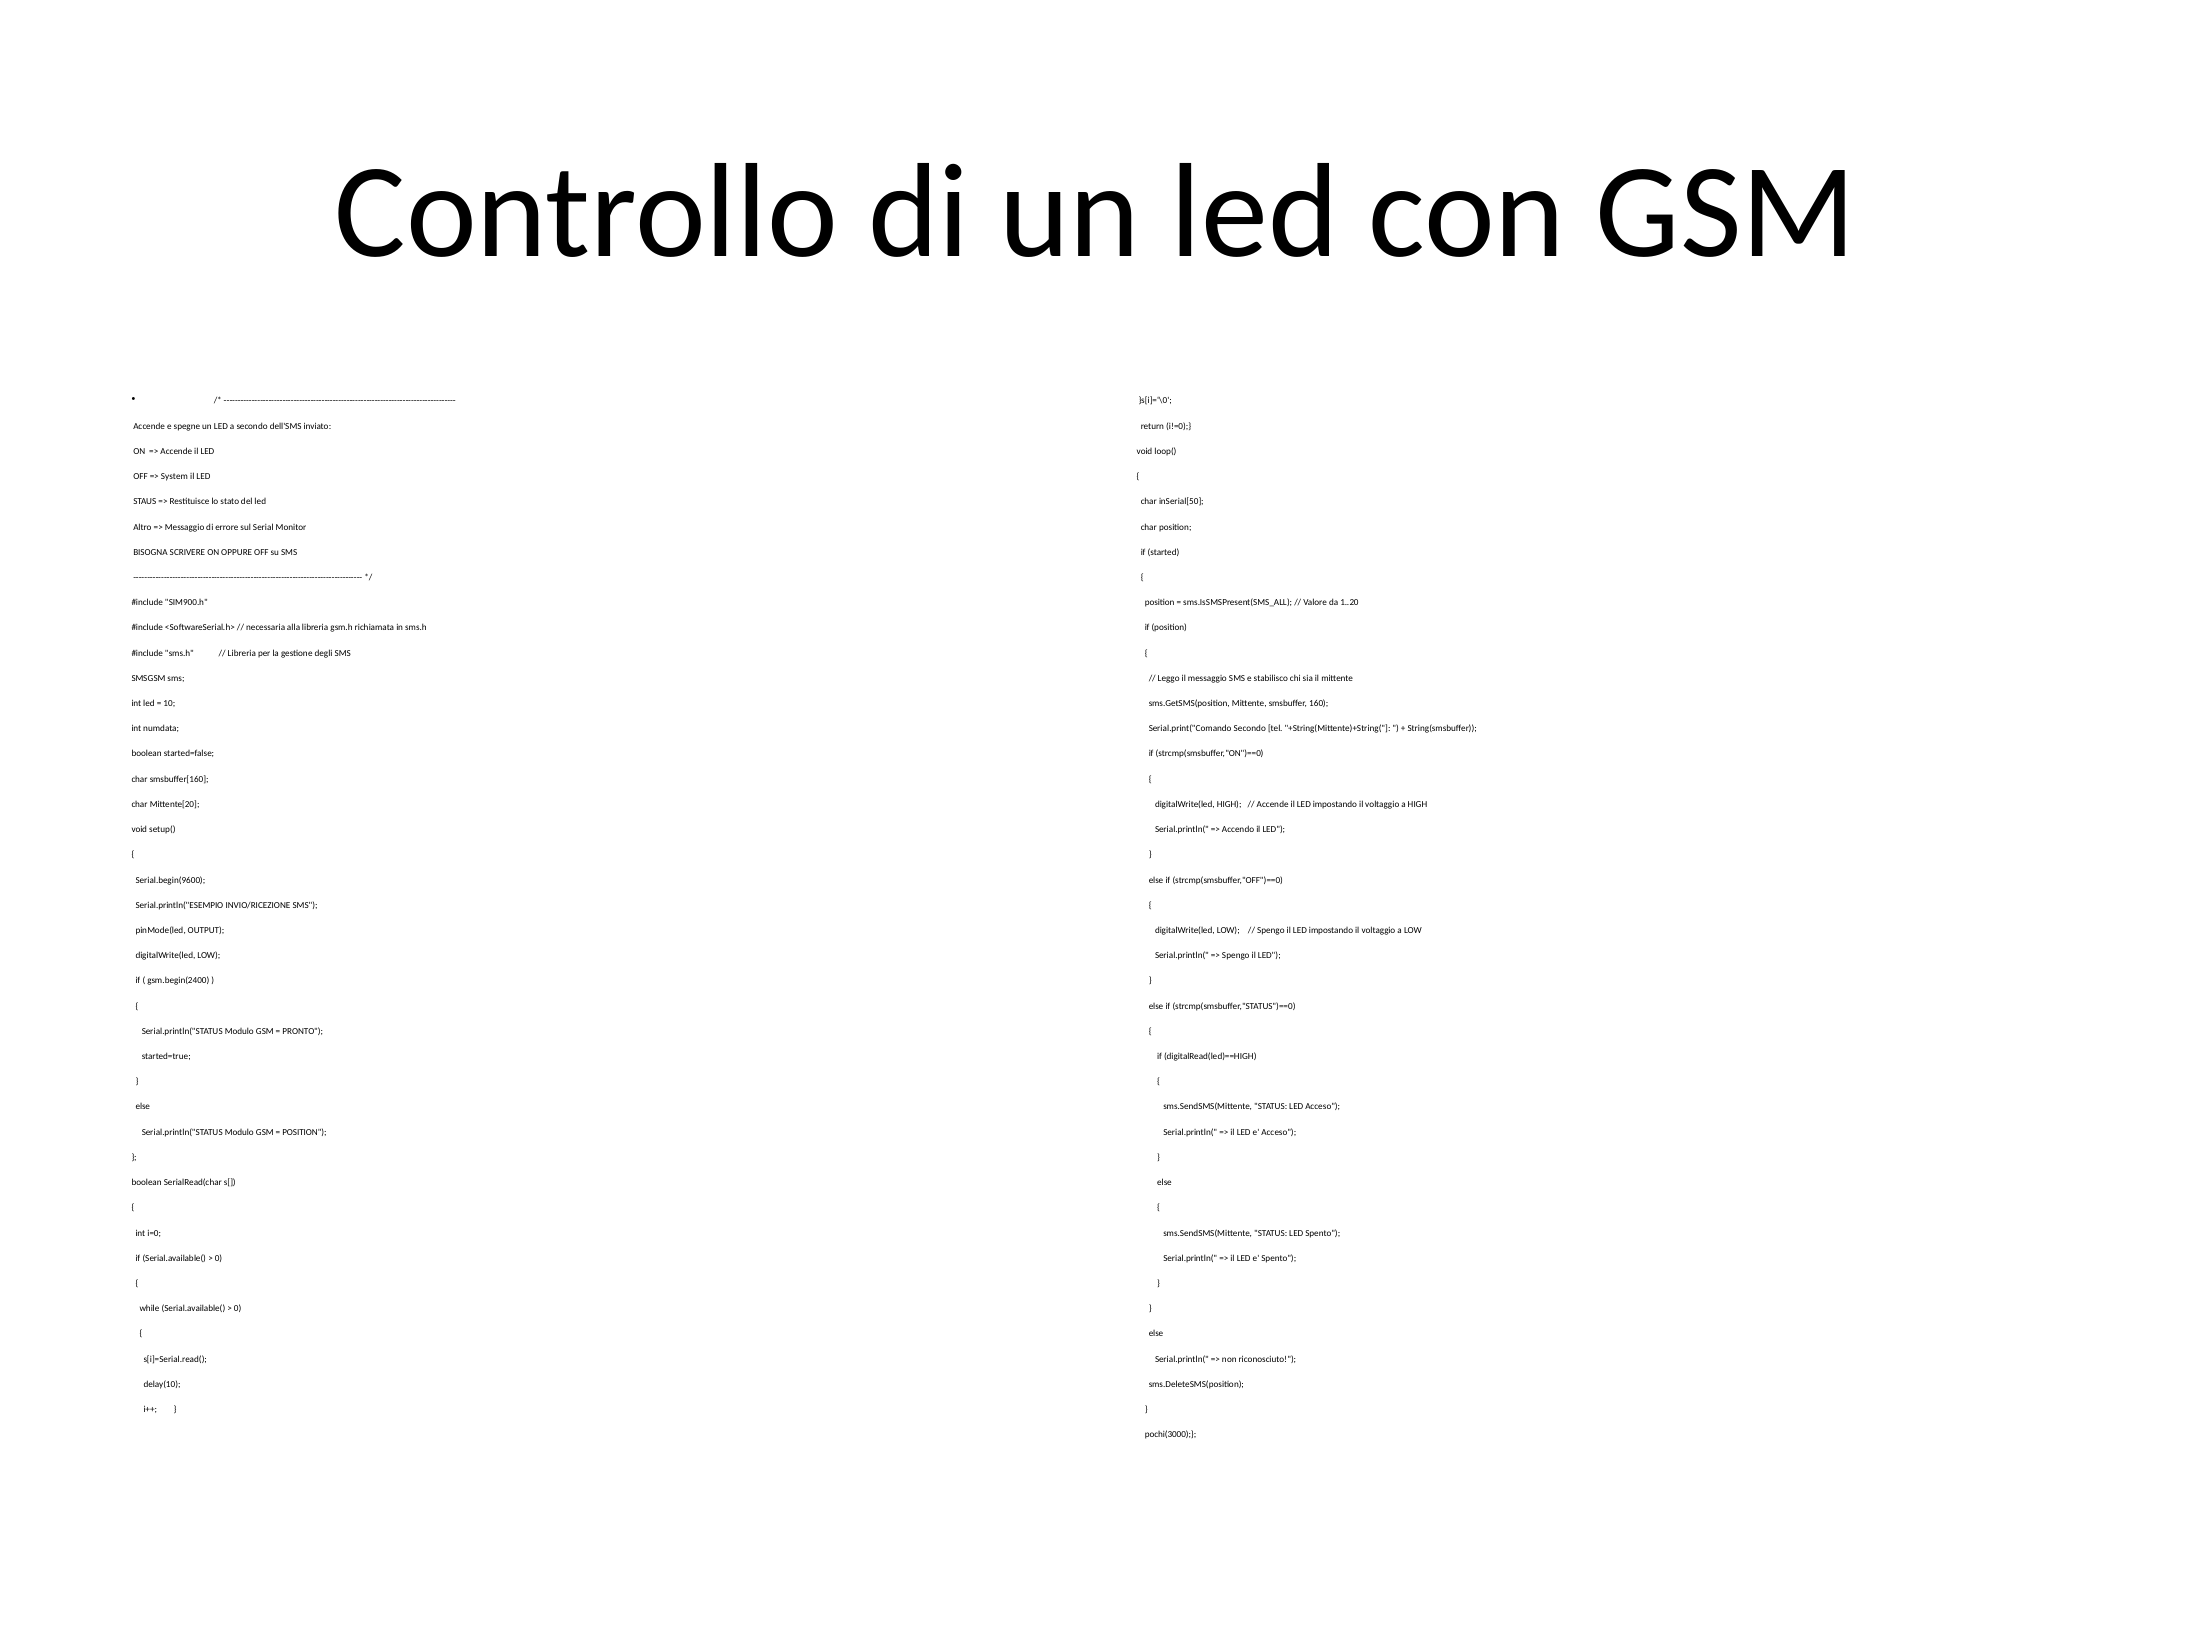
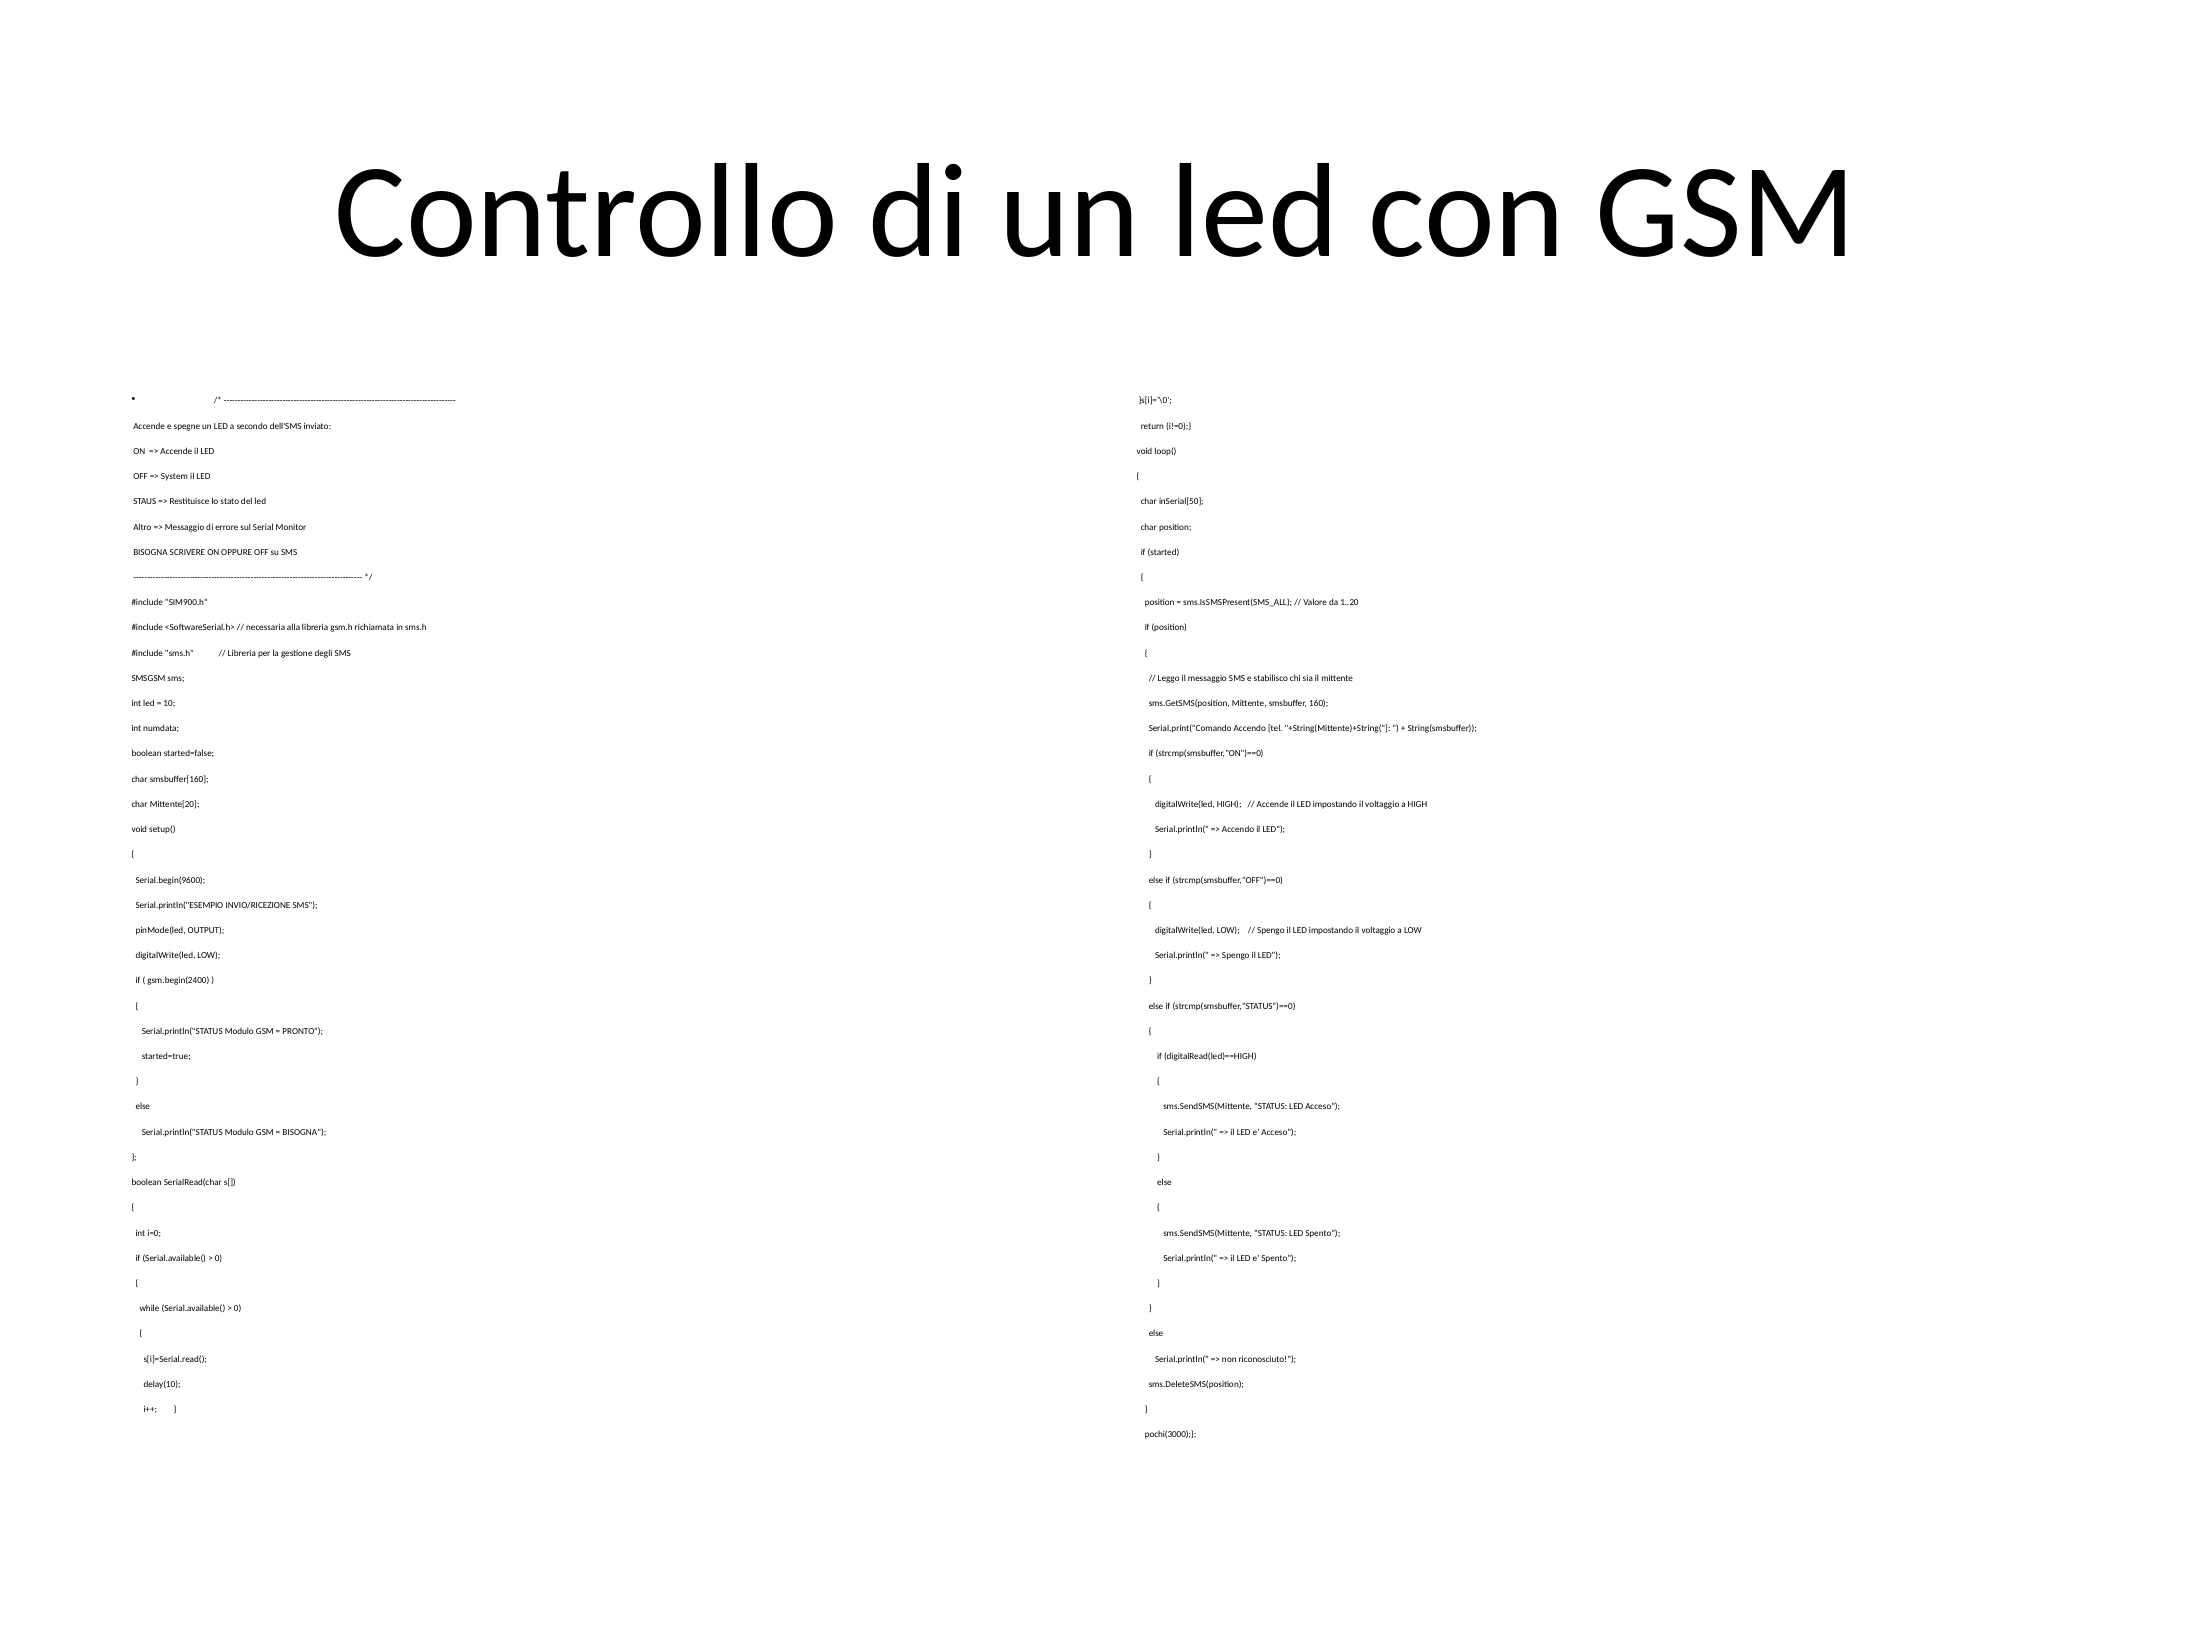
Serial.print("Comando Secondo: Secondo -> Accendo (1250, 729)
POSITION: POSITION -> BISOGNA (304, 1132)
